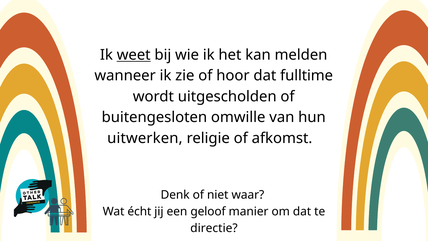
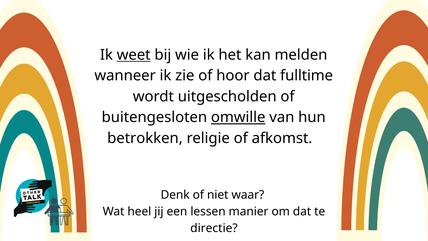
omwille underline: none -> present (238, 117)
uitwerken: uitwerken -> betrokken (145, 138)
écht: écht -> heel (139, 211)
geloof: geloof -> lessen (208, 211)
